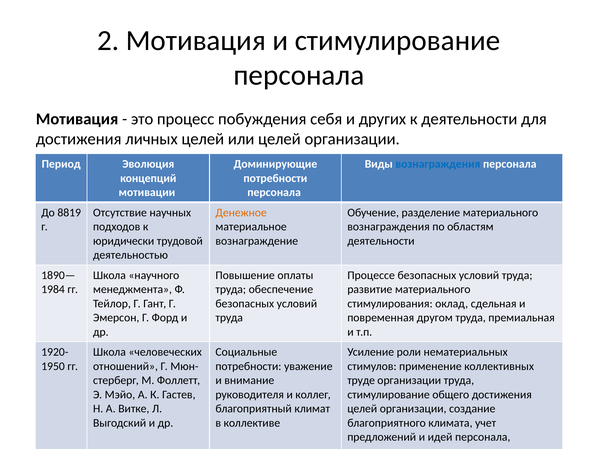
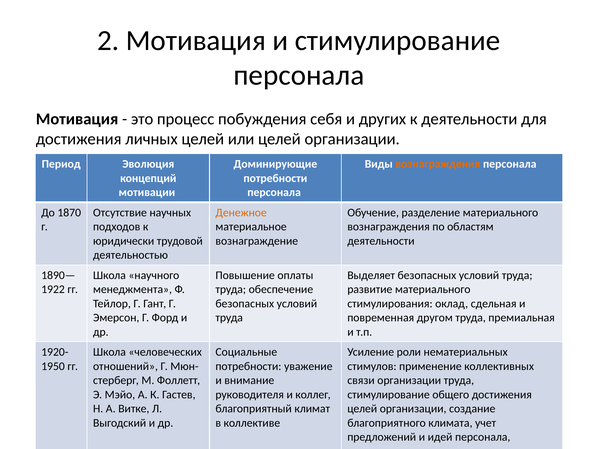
вознаграждения colour: blue -> orange (438, 164)
8819: 8819 -> 1870 (69, 212)
Процессе: Процессе -> Выделяет (371, 275)
1984: 1984 -> 1922 (53, 289)
труде: труде -> связи (361, 380)
